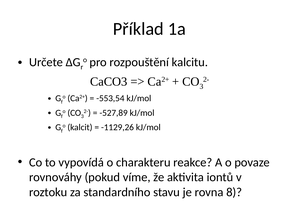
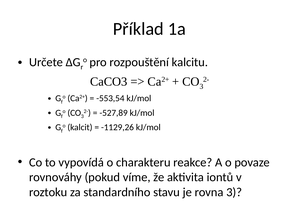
rovna 8: 8 -> 3 (234, 192)
